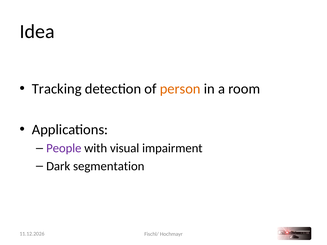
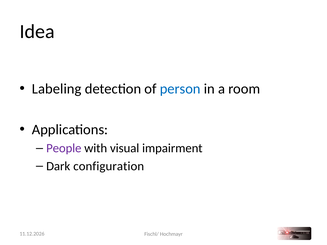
Tracking: Tracking -> Labeling (57, 89)
person colour: orange -> blue (180, 89)
segmentation: segmentation -> configuration (109, 166)
